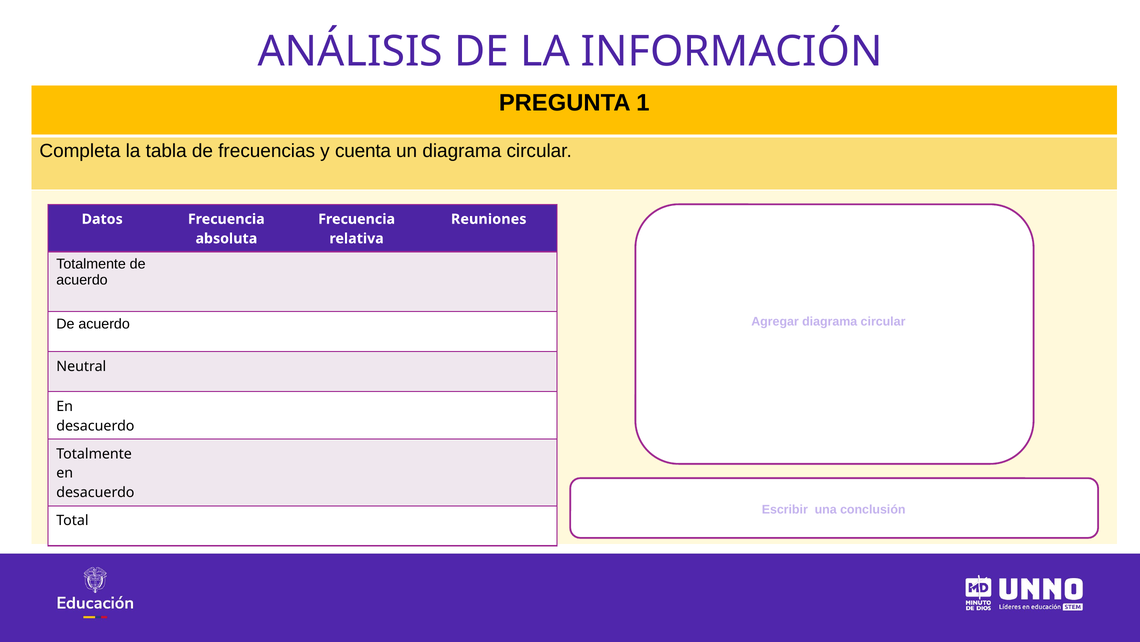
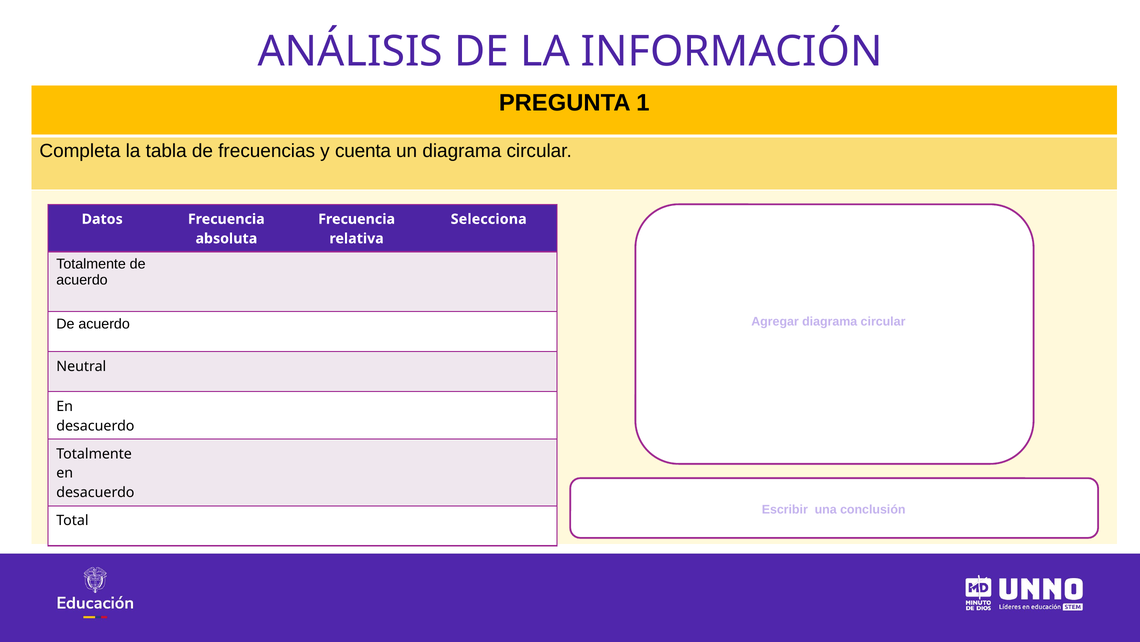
Reuniones: Reuniones -> Selecciona (489, 219)
